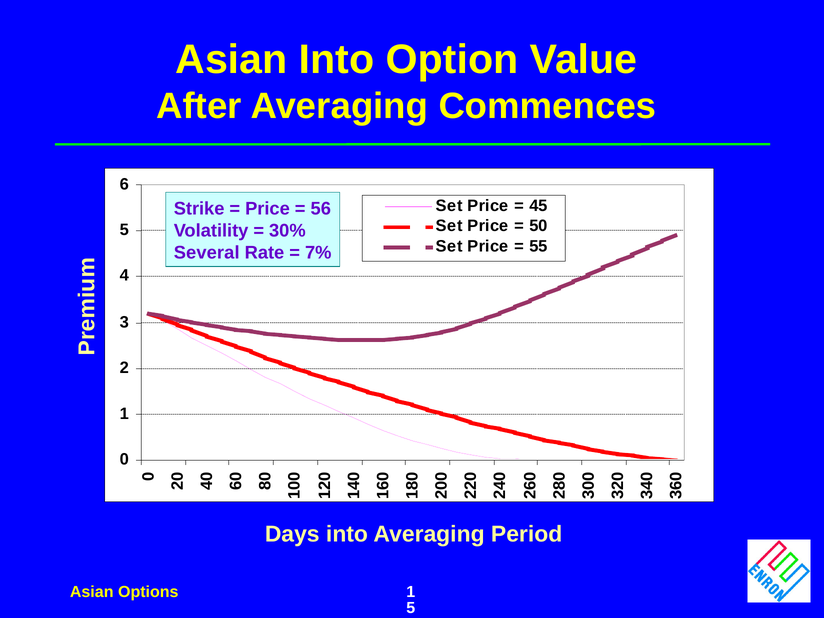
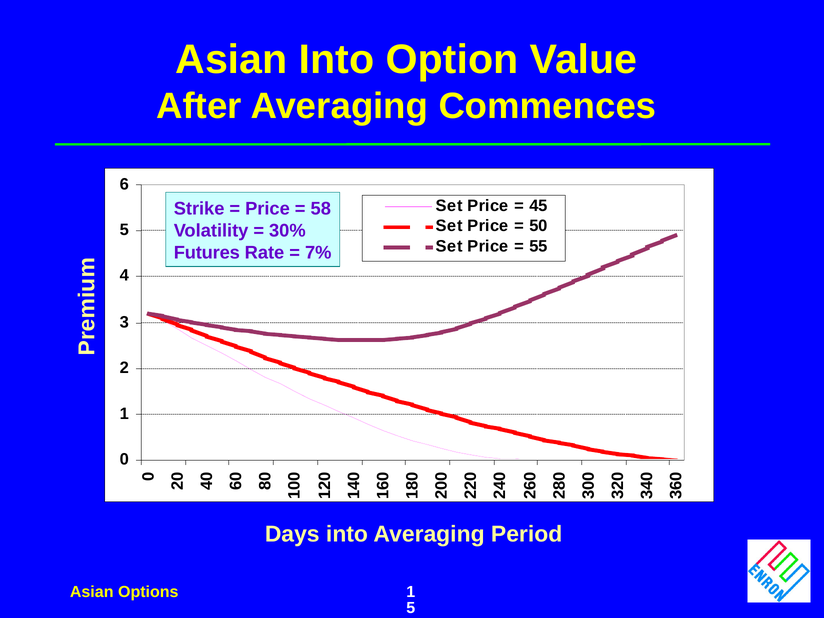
56: 56 -> 58 (321, 209)
Several: Several -> Futures (207, 253)
